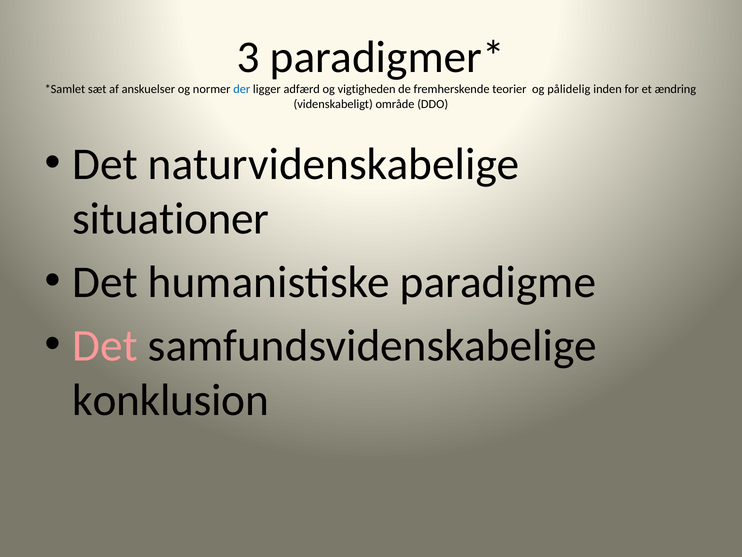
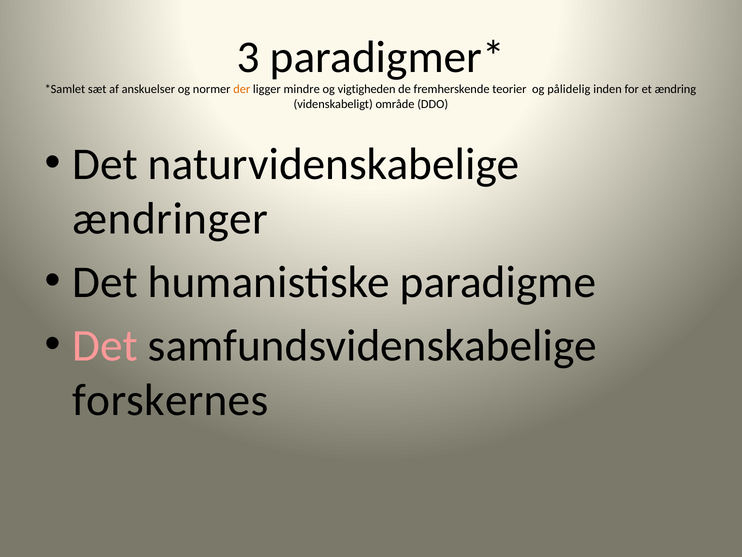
der colour: blue -> orange (242, 89)
adfærd: adfærd -> mindre (302, 89)
situationer: situationer -> ændringer (170, 218)
konklusion: konklusion -> forskernes (170, 400)
